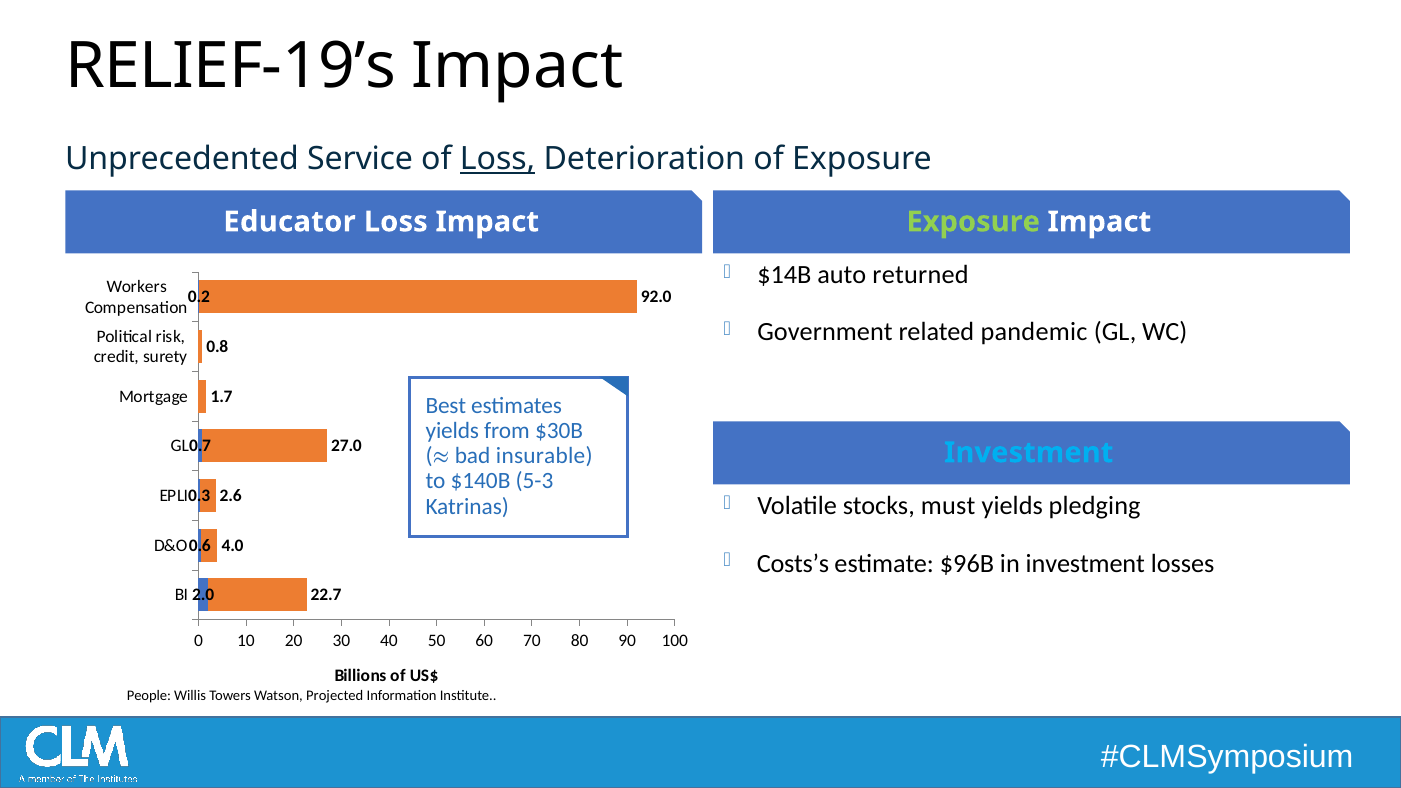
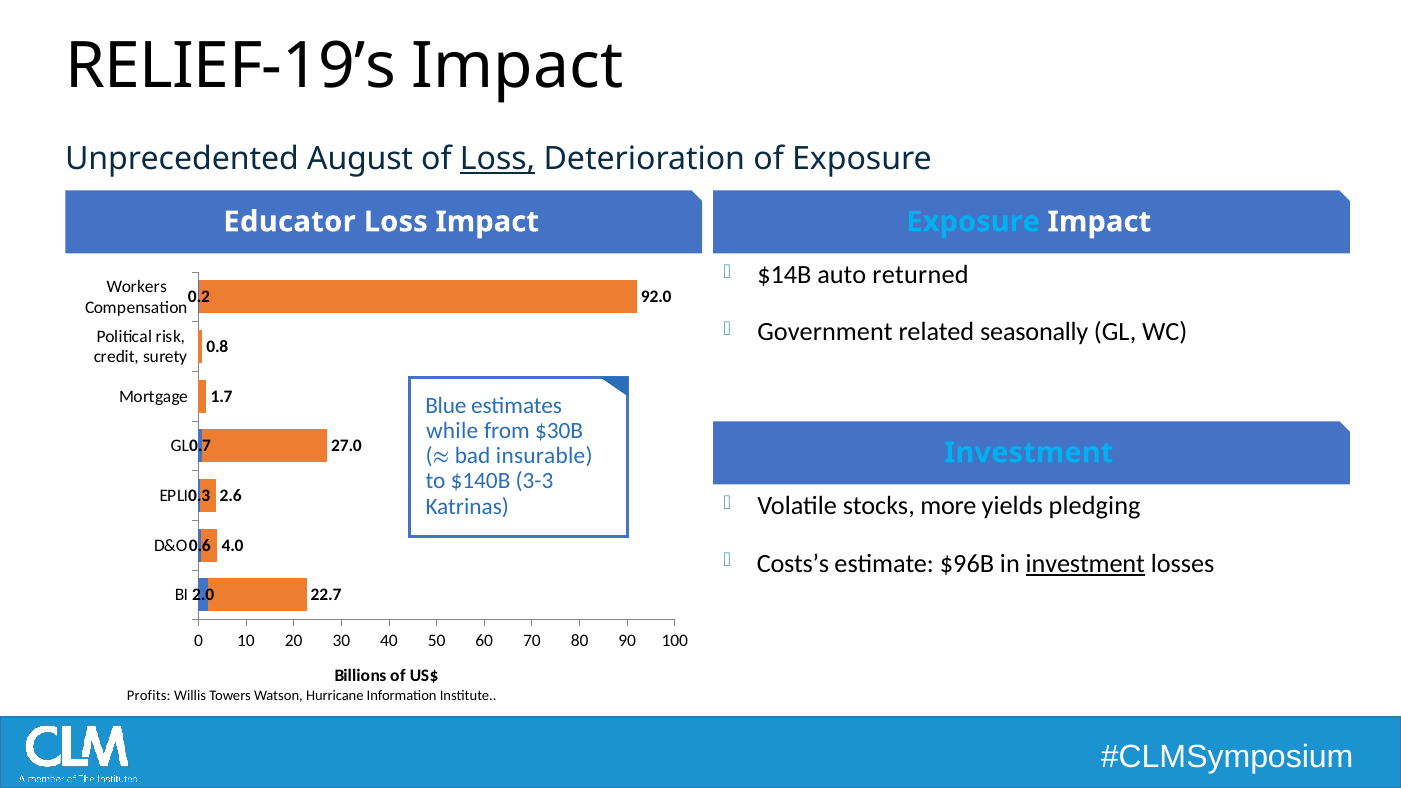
Service: Service -> August (360, 159)
Exposure colour: light green -> light blue (973, 222)
pandemic: pandemic -> seasonally (1034, 332)
Best: Best -> Blue (446, 406)
yields: yields -> while (452, 431)
5-3: 5-3 -> 3-3 (535, 481)
must: must -> more (948, 506)
investment underline: none -> present (1085, 563)
People: People -> Profits (149, 696)
Projected: Projected -> Hurricane (335, 696)
